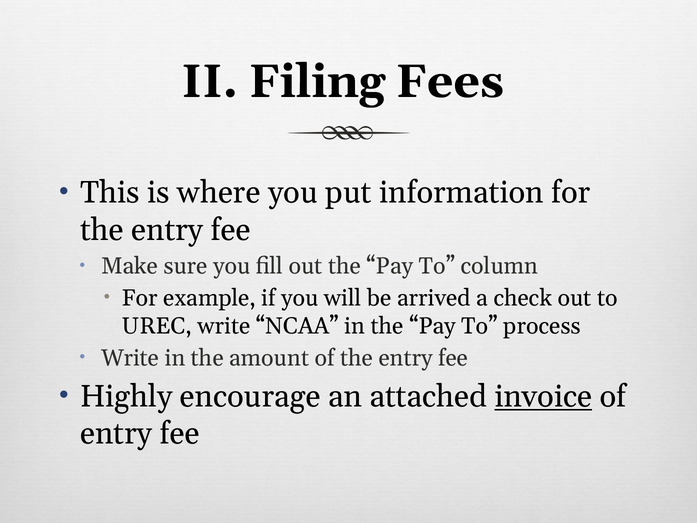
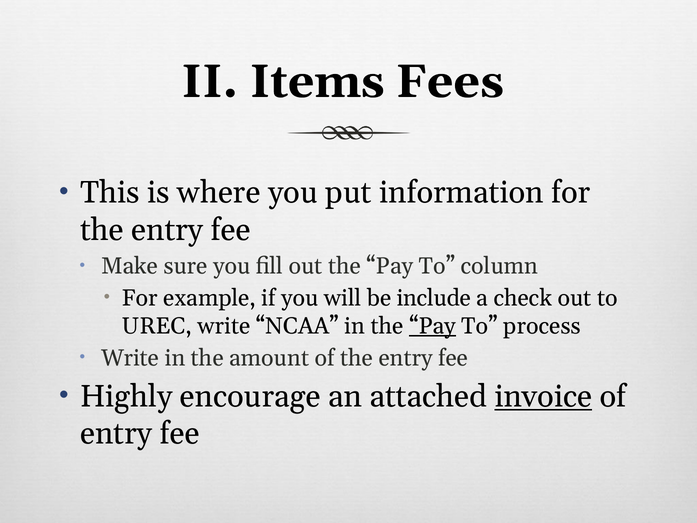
Filing: Filing -> Items (317, 82)
arrived: arrived -> include (434, 298)
Pay underline: none -> present (432, 326)
